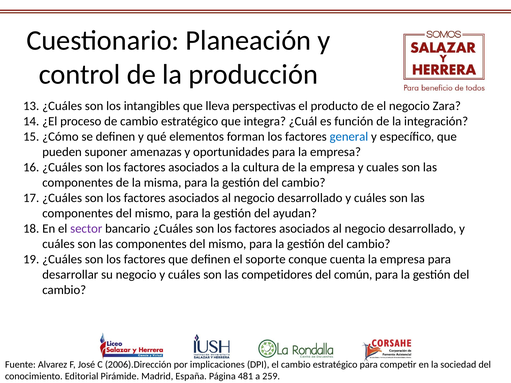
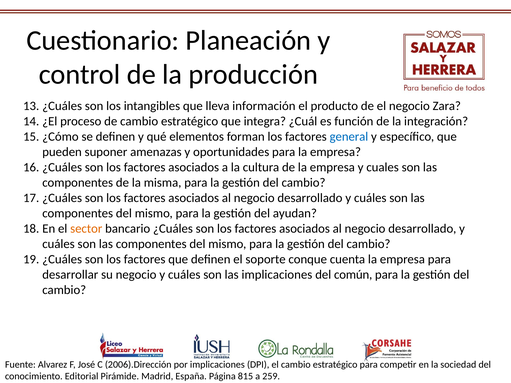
perspectivas: perspectivas -> información (264, 106)
sector colour: purple -> orange (86, 229)
las competidores: competidores -> implicaciones (277, 275)
481: 481 -> 815 (245, 377)
